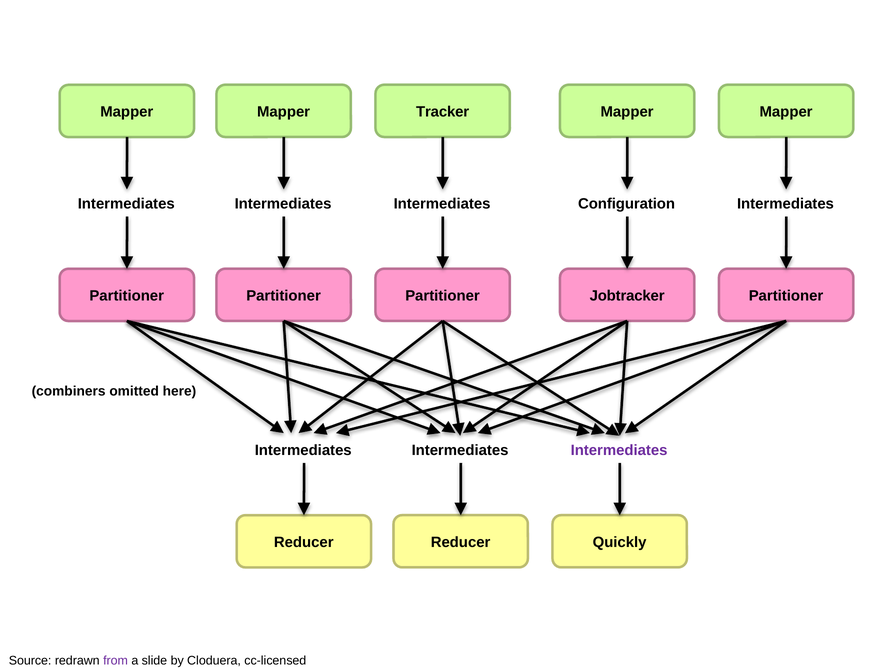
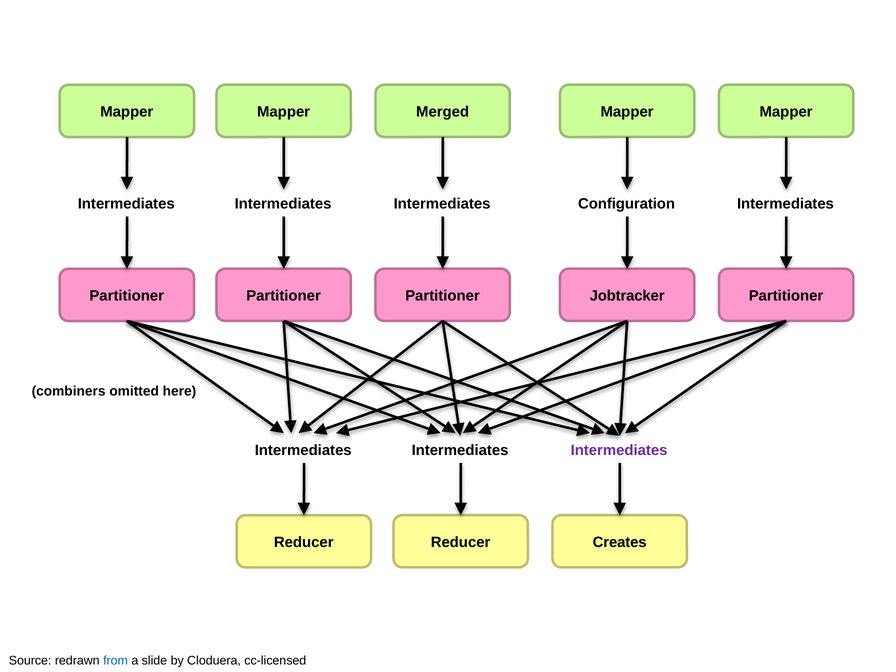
Tracker: Tracker -> Merged (443, 112)
Quickly: Quickly -> Creates (620, 542)
from colour: purple -> blue (116, 661)
